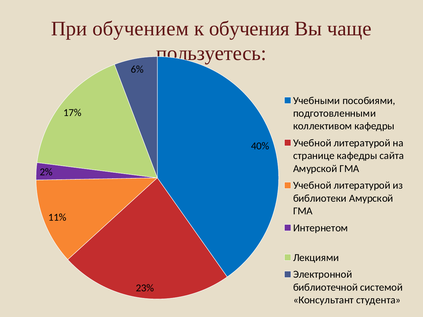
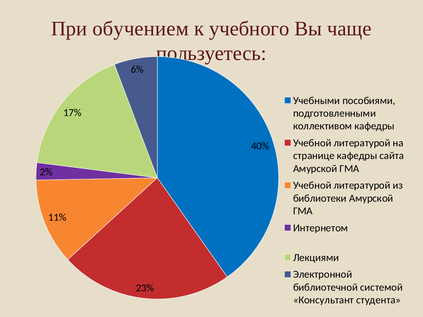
обучения: обучения -> учебного (249, 29)
